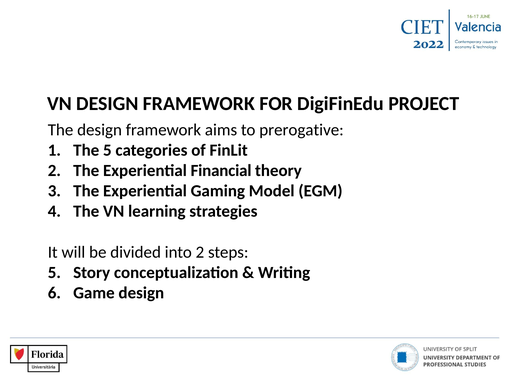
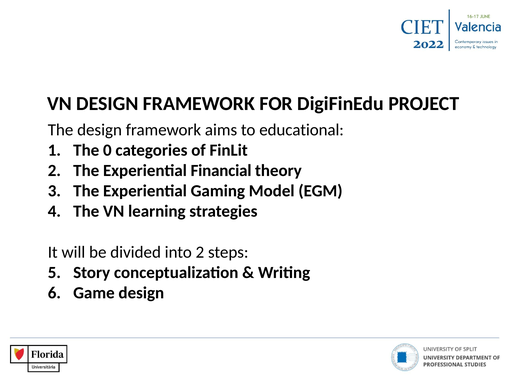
prerogative: prerogative -> educational (302, 130)
The 5: 5 -> 0 (107, 150)
